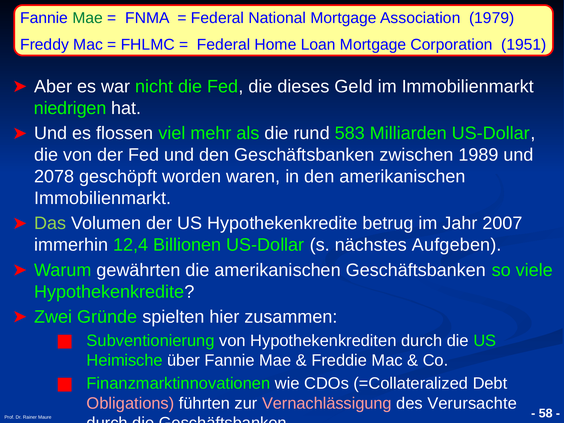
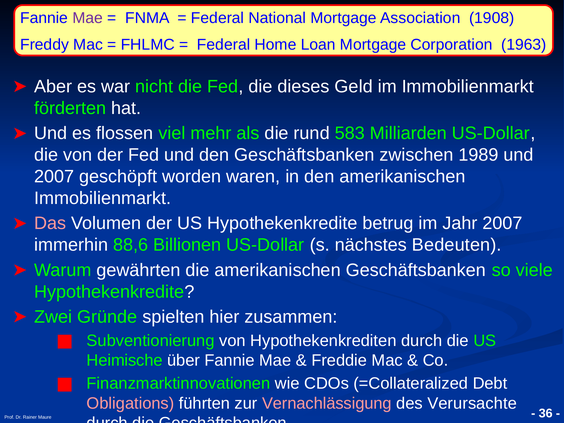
Mae colour: green -> purple (88, 18)
1979: 1979 -> 1908 (492, 18)
1951: 1951 -> 1963 (524, 45)
niedrigen: niedrigen -> förderten (70, 108)
2078: 2078 -> 2007 (54, 177)
Das colour: light green -> pink (50, 223)
12,4: 12,4 -> 88,6 (131, 245)
Aufgeben: Aufgeben -> Bedeuten (457, 245)
58: 58 -> 36 (546, 413)
